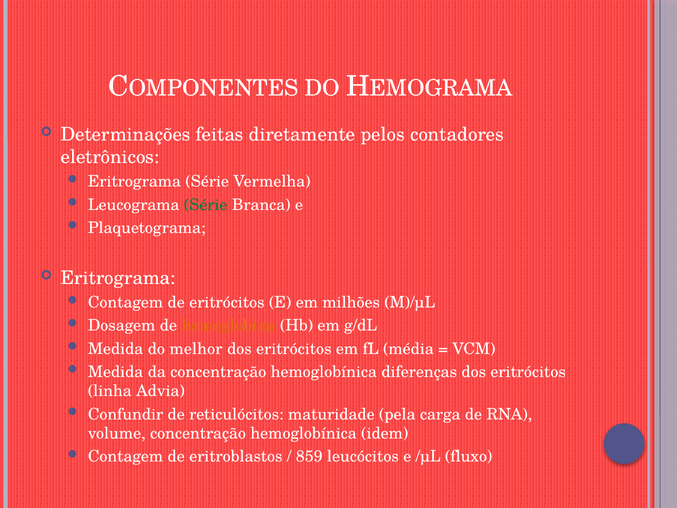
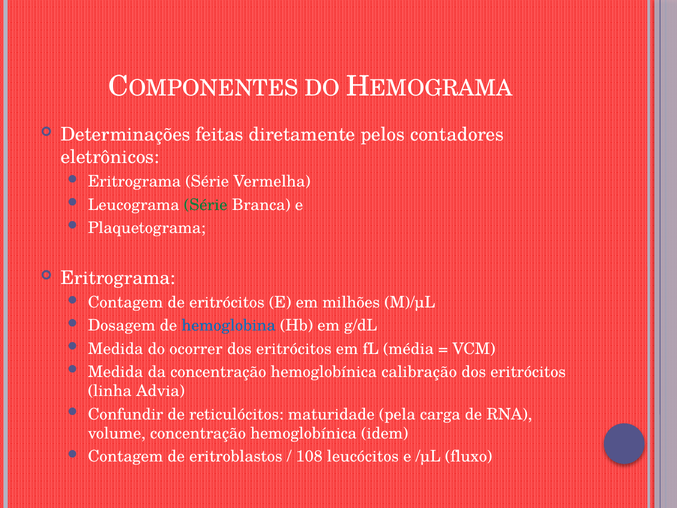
hemoglobina colour: orange -> blue (229, 326)
melhor: melhor -> ocorrer (196, 349)
diferenças: diferenças -> calibração (419, 372)
859: 859 -> 108 (309, 456)
